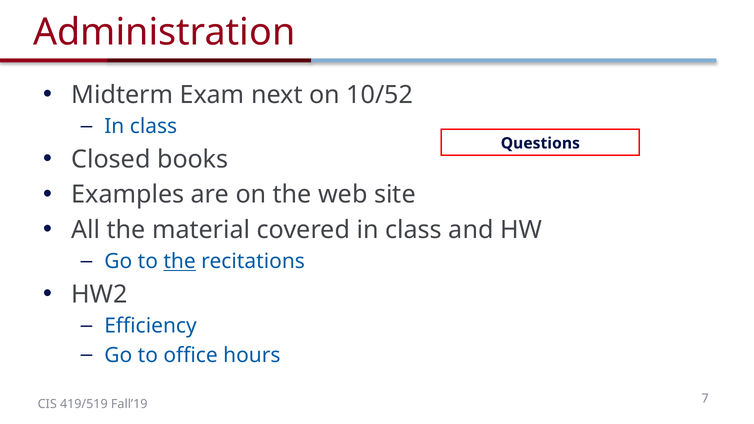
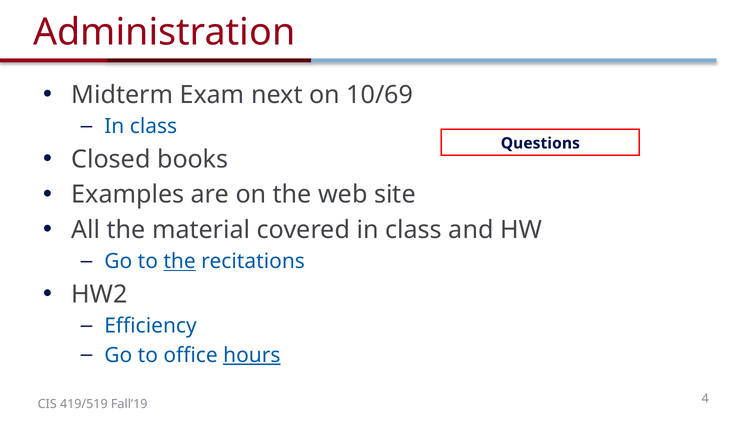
10/52: 10/52 -> 10/69 (380, 95)
hours underline: none -> present (252, 355)
7: 7 -> 4 (705, 399)
